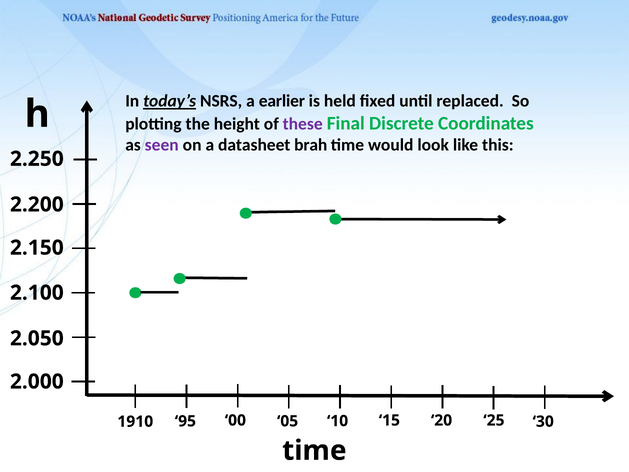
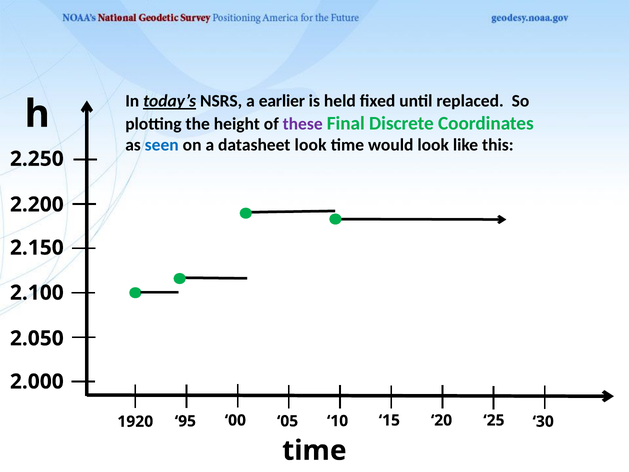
seen colour: purple -> blue (162, 145)
datasheet brah: brah -> look (311, 145)
1910: 1910 -> 1920 (135, 421)
